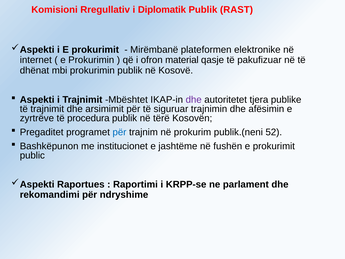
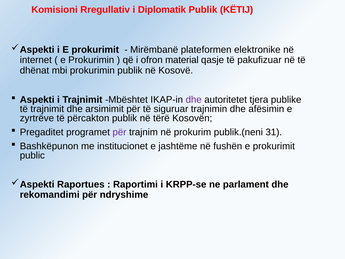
RAST: RAST -> KËTIJ (237, 10)
procedura: procedura -> përcakton (88, 118)
për colour: blue -> purple (119, 132)
52: 52 -> 31 (274, 132)
